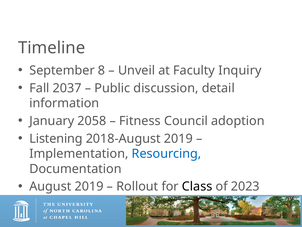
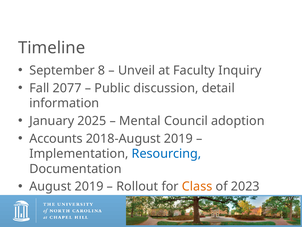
2037: 2037 -> 2077 (67, 88)
2058: 2058 -> 2025 (92, 121)
Fitness: Fitness -> Mental (140, 121)
Listening: Listening -> Accounts (56, 138)
Class colour: black -> orange (197, 186)
